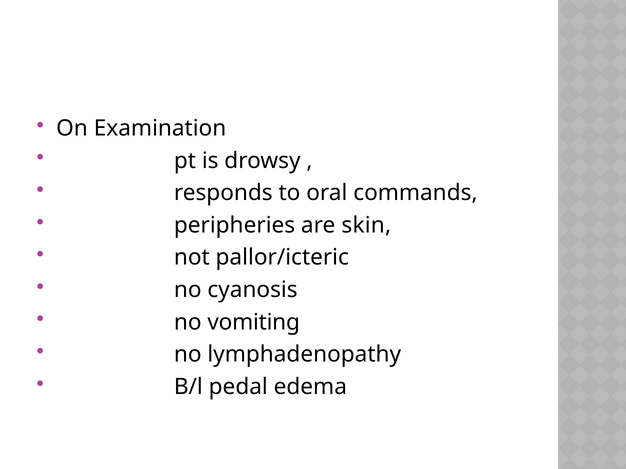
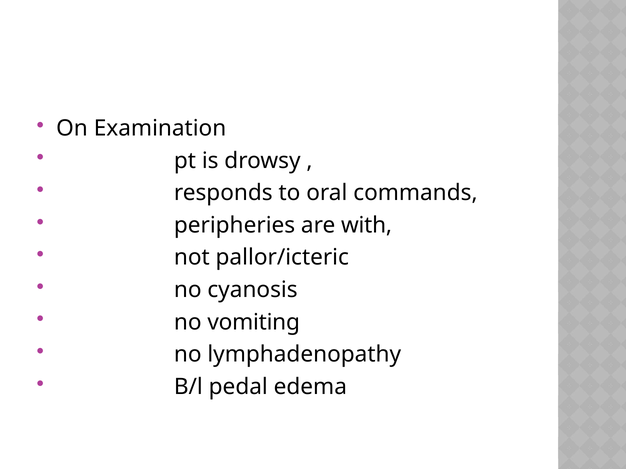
skin: skin -> with (367, 225)
